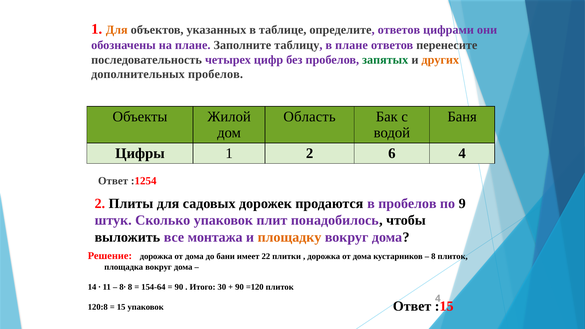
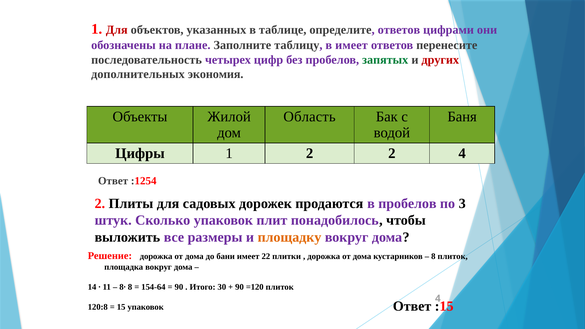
Для colour: orange -> red (117, 30)
в плане: плане -> имеет (352, 45)
других colour: orange -> red (440, 60)
дополнительных пробелов: пробелов -> экономия (216, 74)
2 6: 6 -> 2 (392, 153)
9: 9 -> 3 (462, 204)
монтажа: монтажа -> размеры (215, 237)
